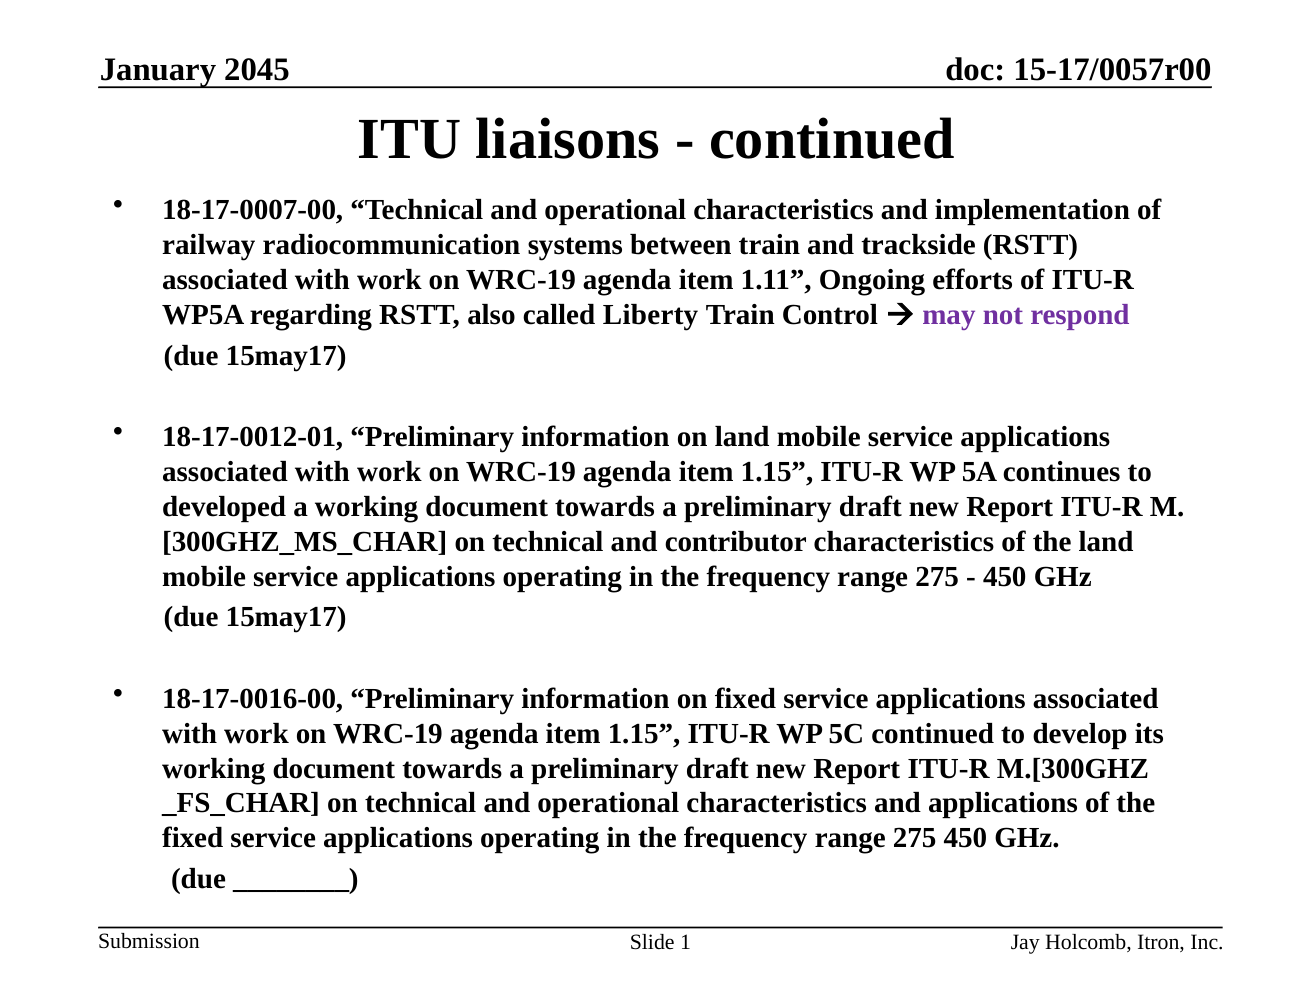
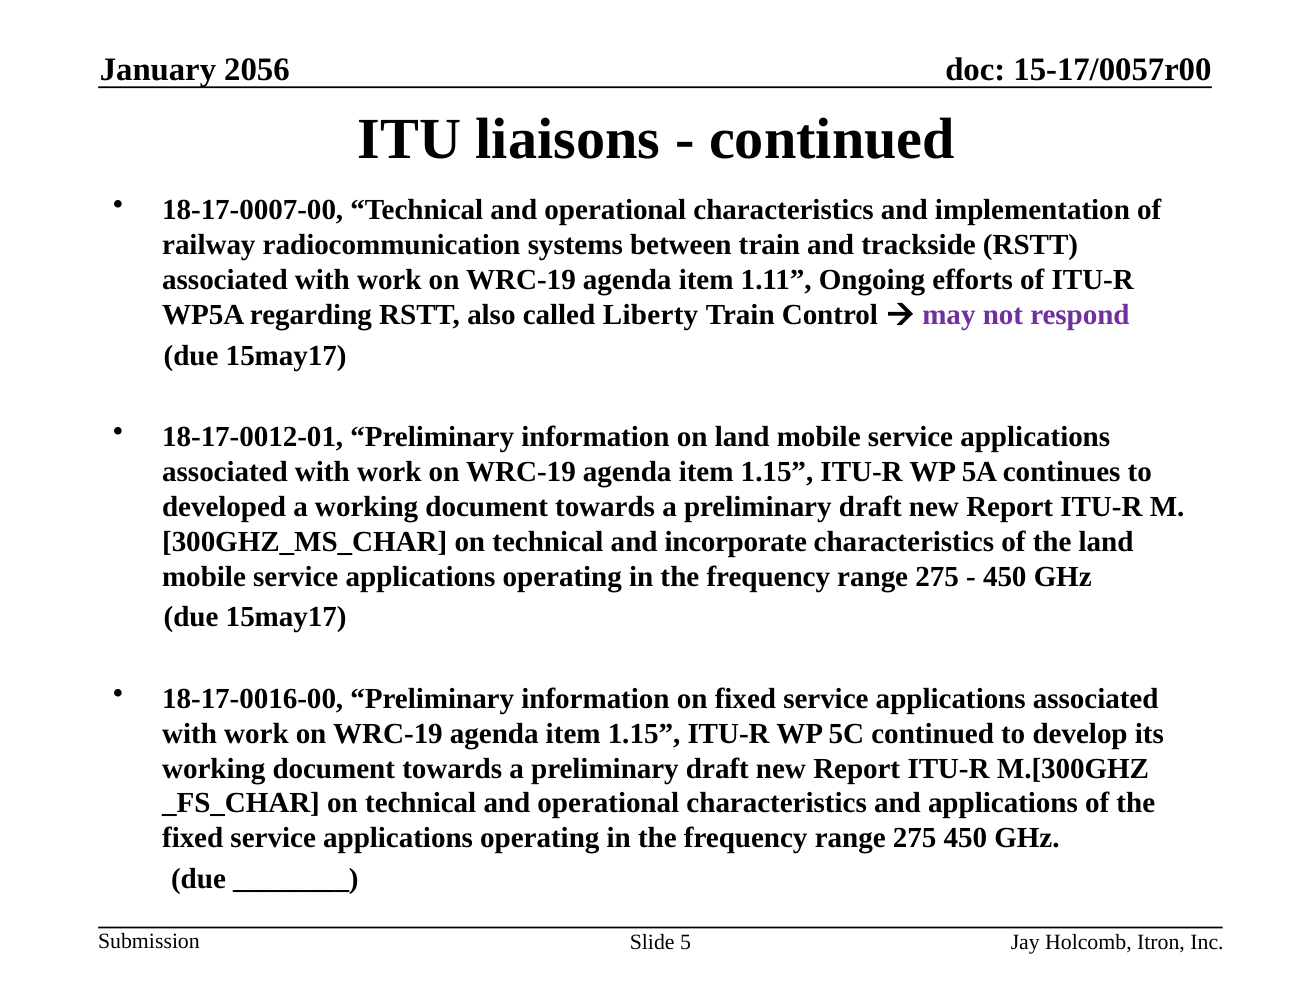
2045: 2045 -> 2056 (257, 70)
contributor: contributor -> incorporate (736, 542)
1: 1 -> 5 (686, 942)
